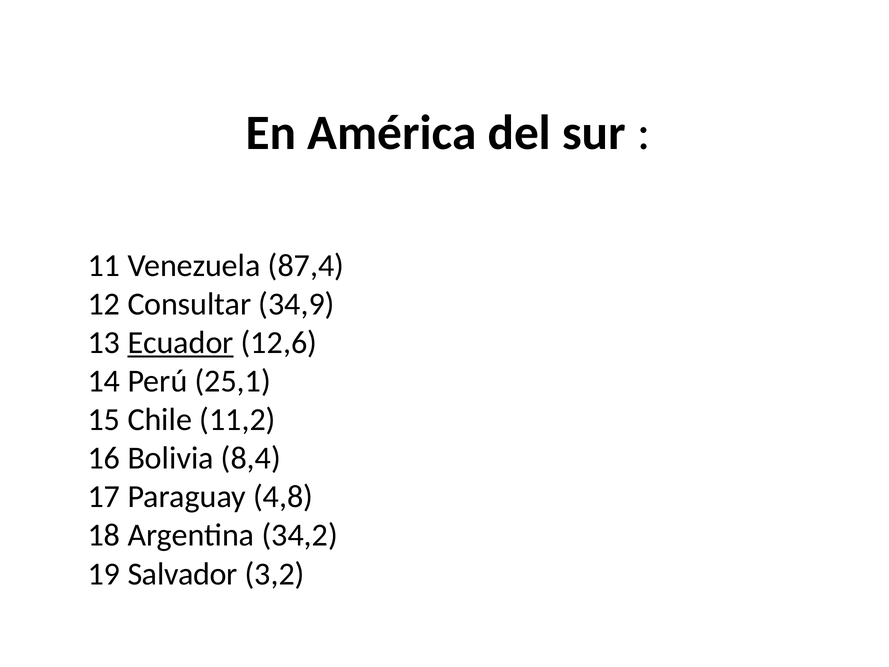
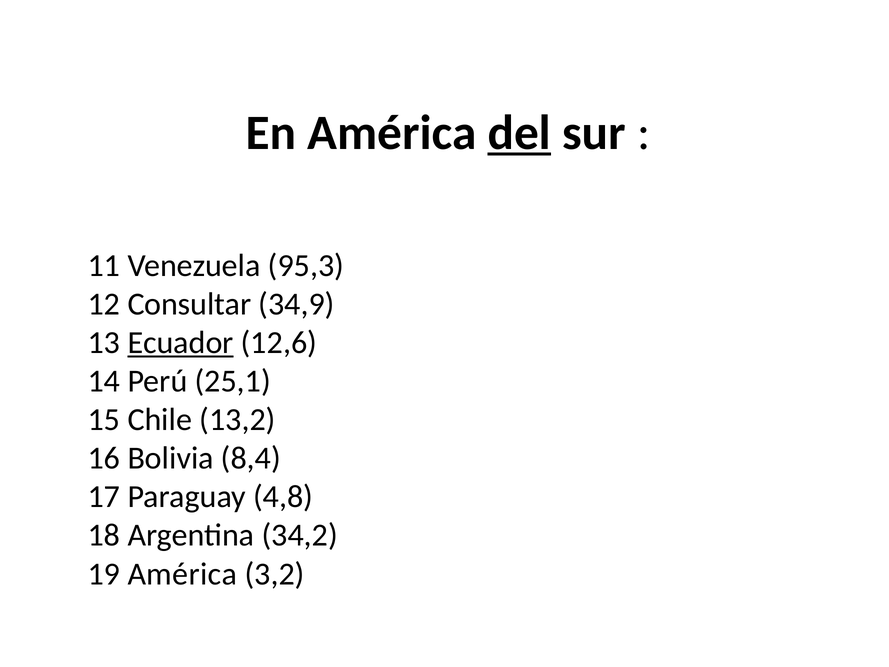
del underline: none -> present (519, 133)
87,4: 87,4 -> 95,3 (306, 266)
11,2: 11,2 -> 13,2 (237, 420)
19 Salvador: Salvador -> América (182, 574)
